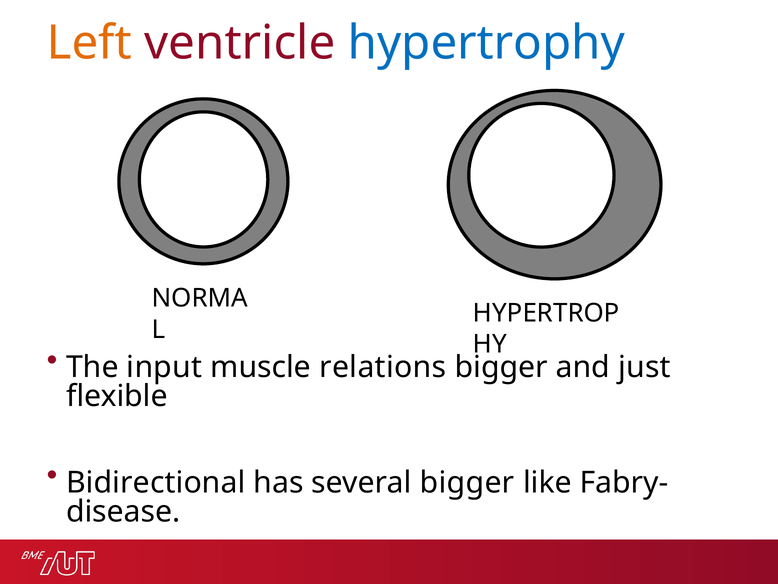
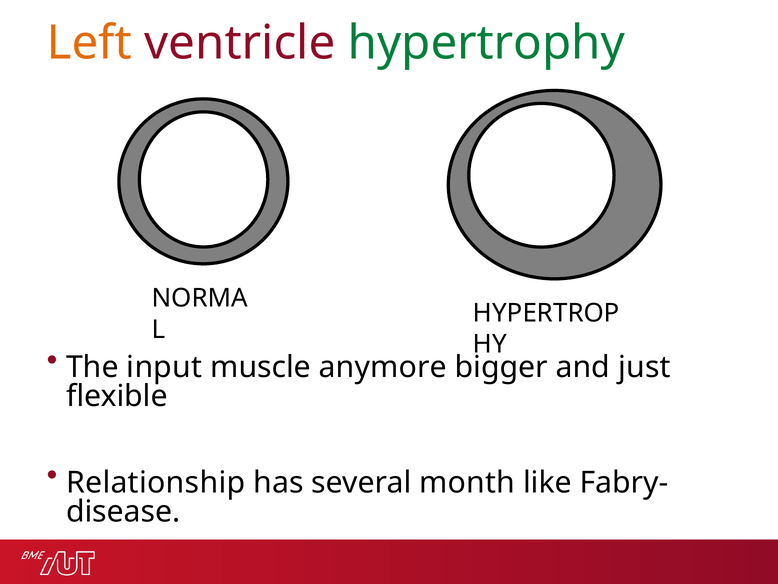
hypertrophy colour: blue -> green (486, 43)
relations: relations -> anymore (383, 367)
Bidirectional: Bidirectional -> Relationship (156, 482)
several bigger: bigger -> month (467, 482)
